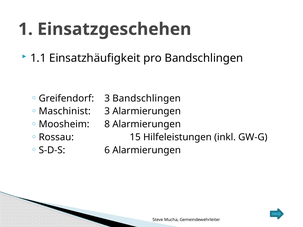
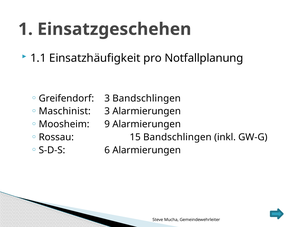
pro Bandschlingen: Bandschlingen -> Notfallplanung (204, 58)
8: 8 -> 9 (107, 124)
15 Hilfeleistungen: Hilfeleistungen -> Bandschlingen (177, 137)
